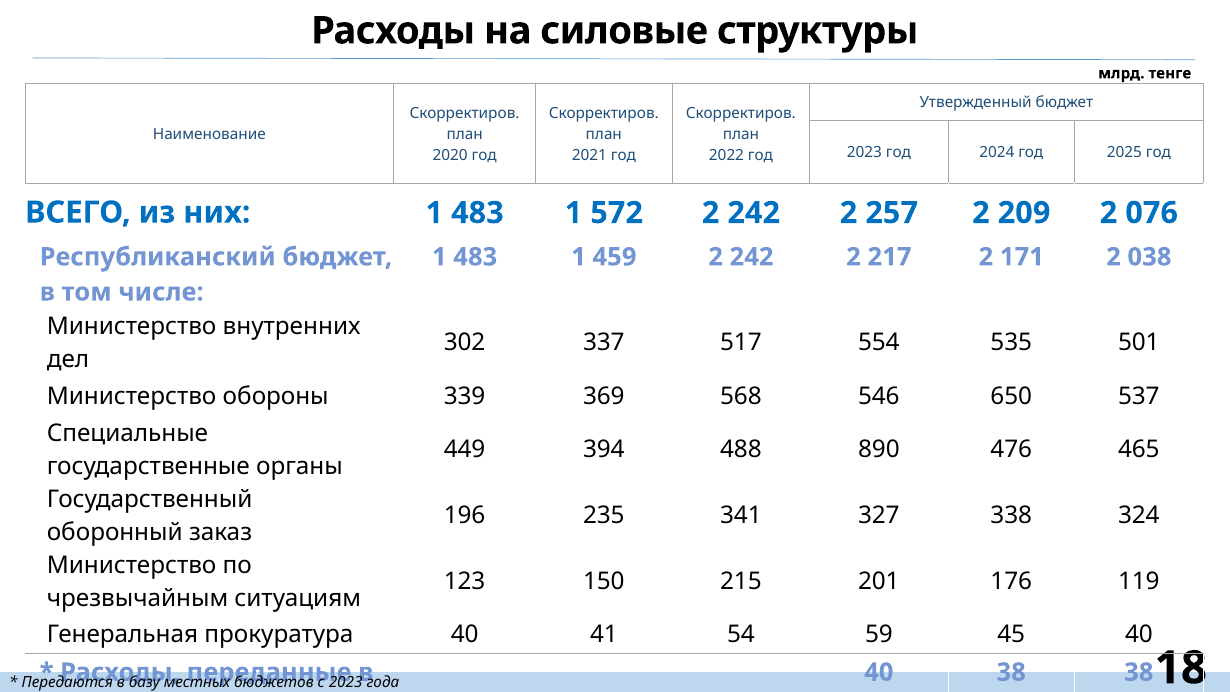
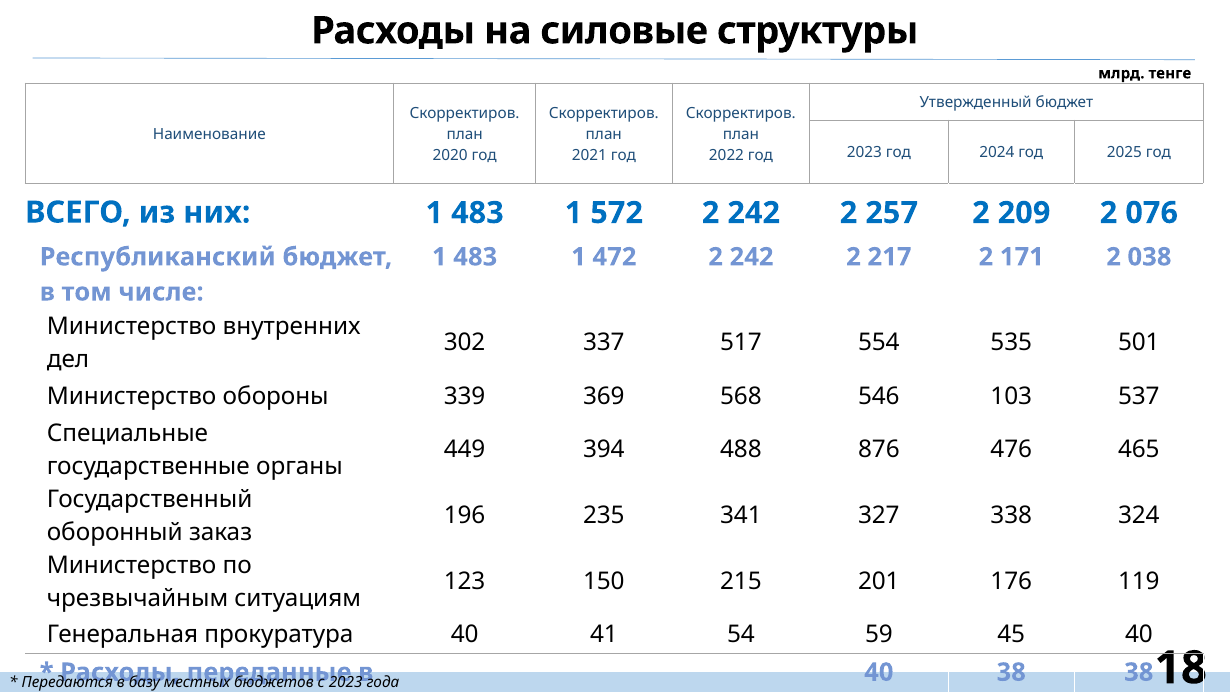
459: 459 -> 472 (614, 257)
650: 650 -> 103 (1011, 396)
890: 890 -> 876 (879, 450)
